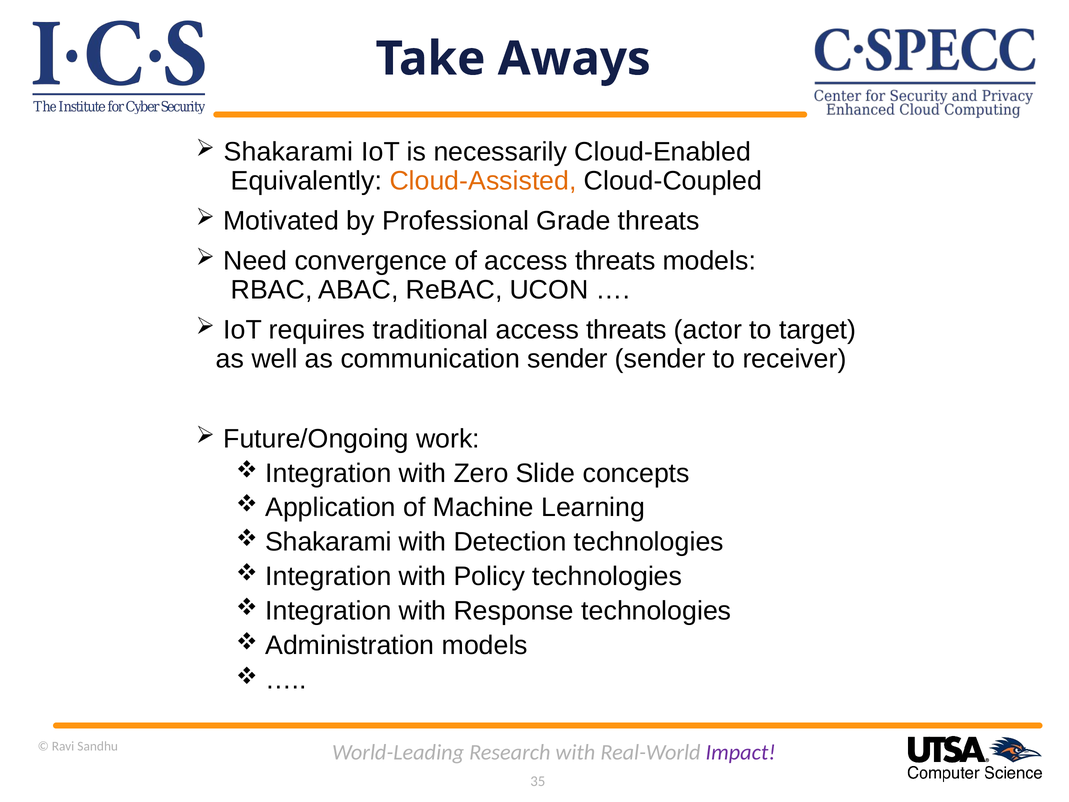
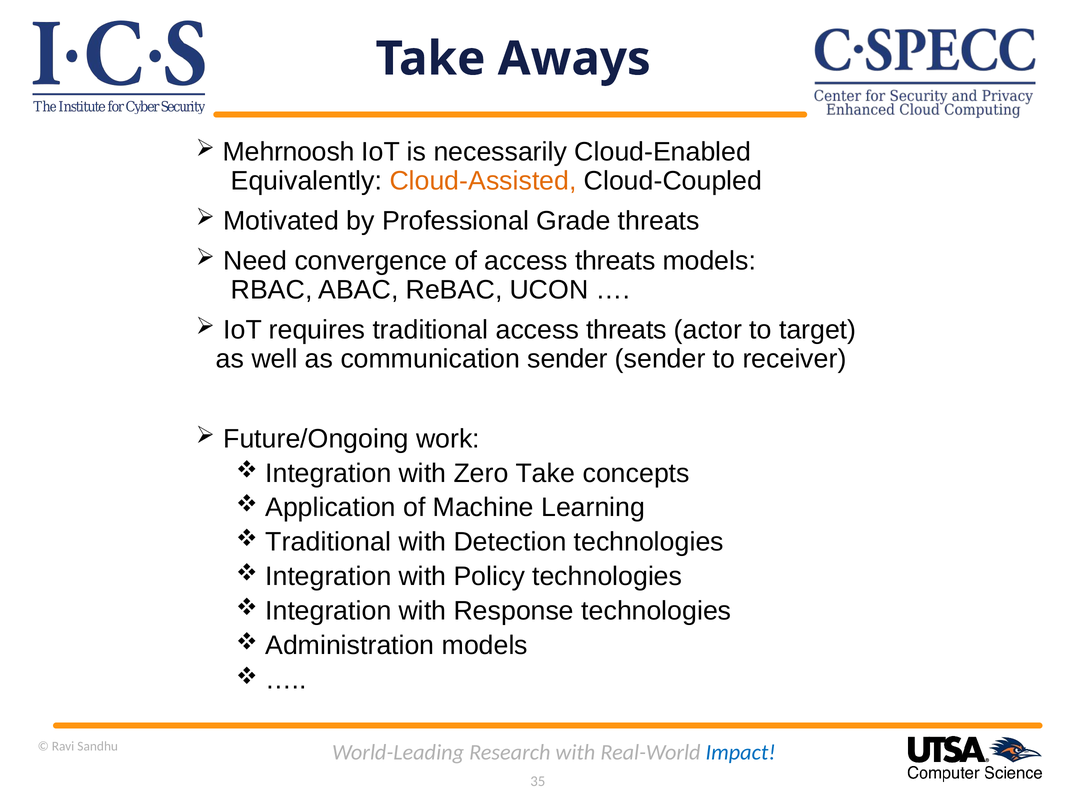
Shakarami: Shakarami -> Mehrnoosh (289, 152)
Zero Slide: Slide -> Take (545, 473)
Shakarami: Shakarami -> Traditional (328, 542)
Impact colour: purple -> blue (741, 752)
